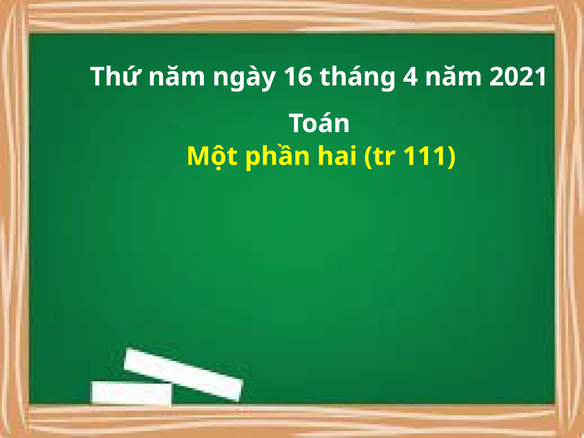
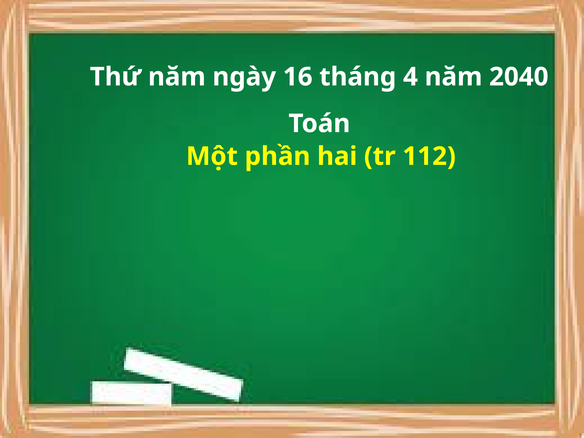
2021: 2021 -> 2040 (519, 77)
111: 111 -> 112 (429, 156)
